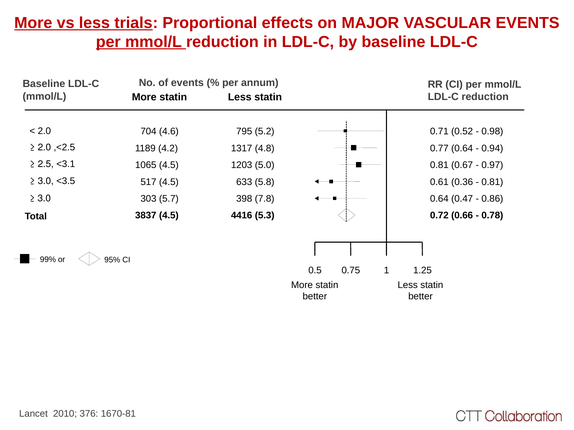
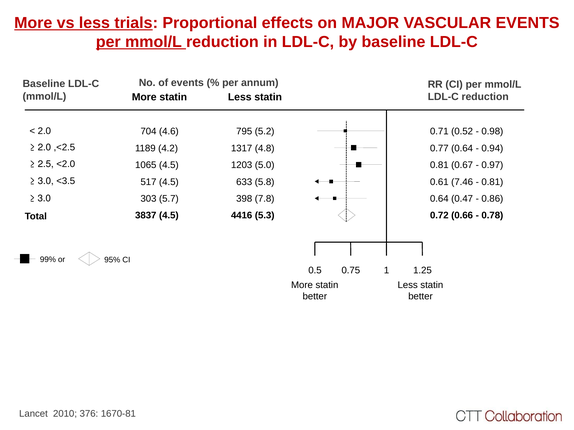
<3.1: <3.1 -> <2.0 (66, 164)
0.36: 0.36 -> 7.46 (462, 182)
